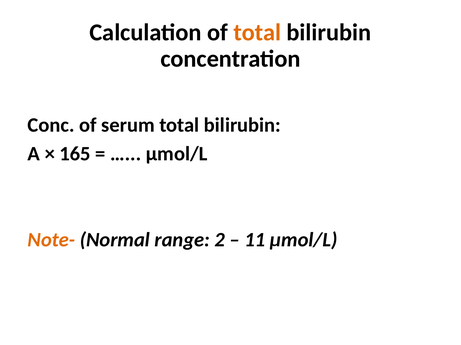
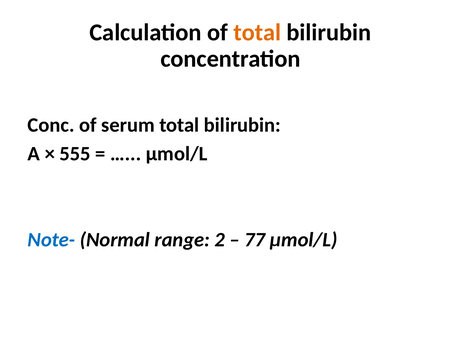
165: 165 -> 555 (75, 154)
Note- colour: orange -> blue (51, 240)
11: 11 -> 77 (255, 240)
